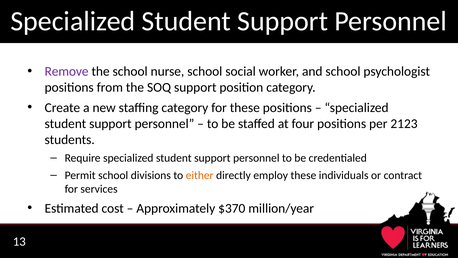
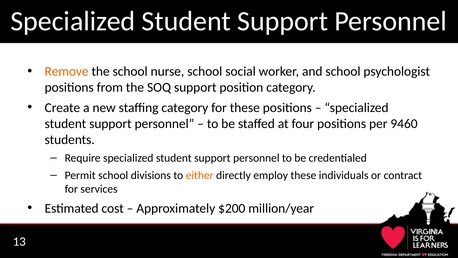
Remove colour: purple -> orange (67, 71)
2123: 2123 -> 9460 (404, 124)
$370: $370 -> $200 (232, 208)
